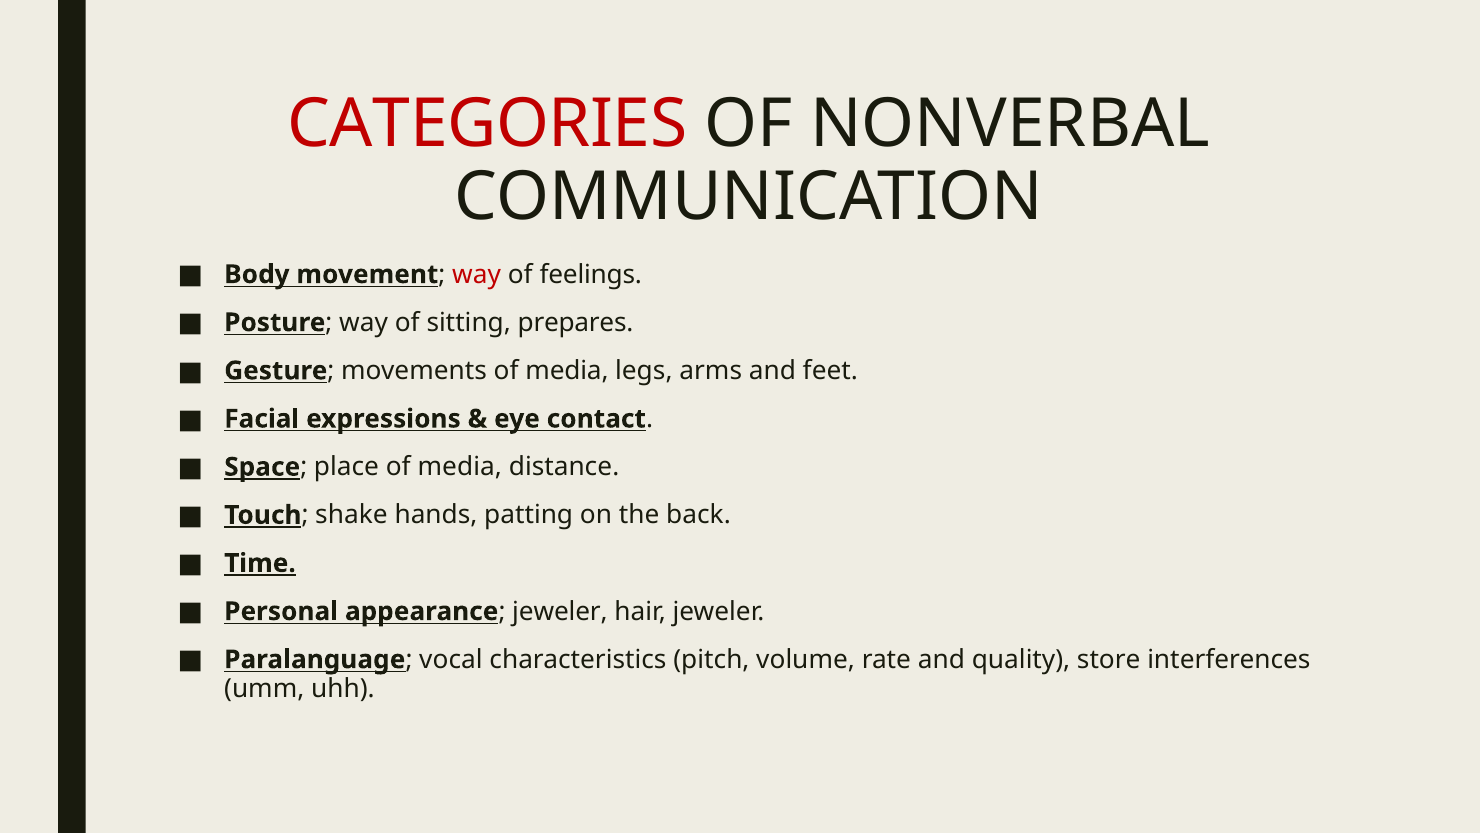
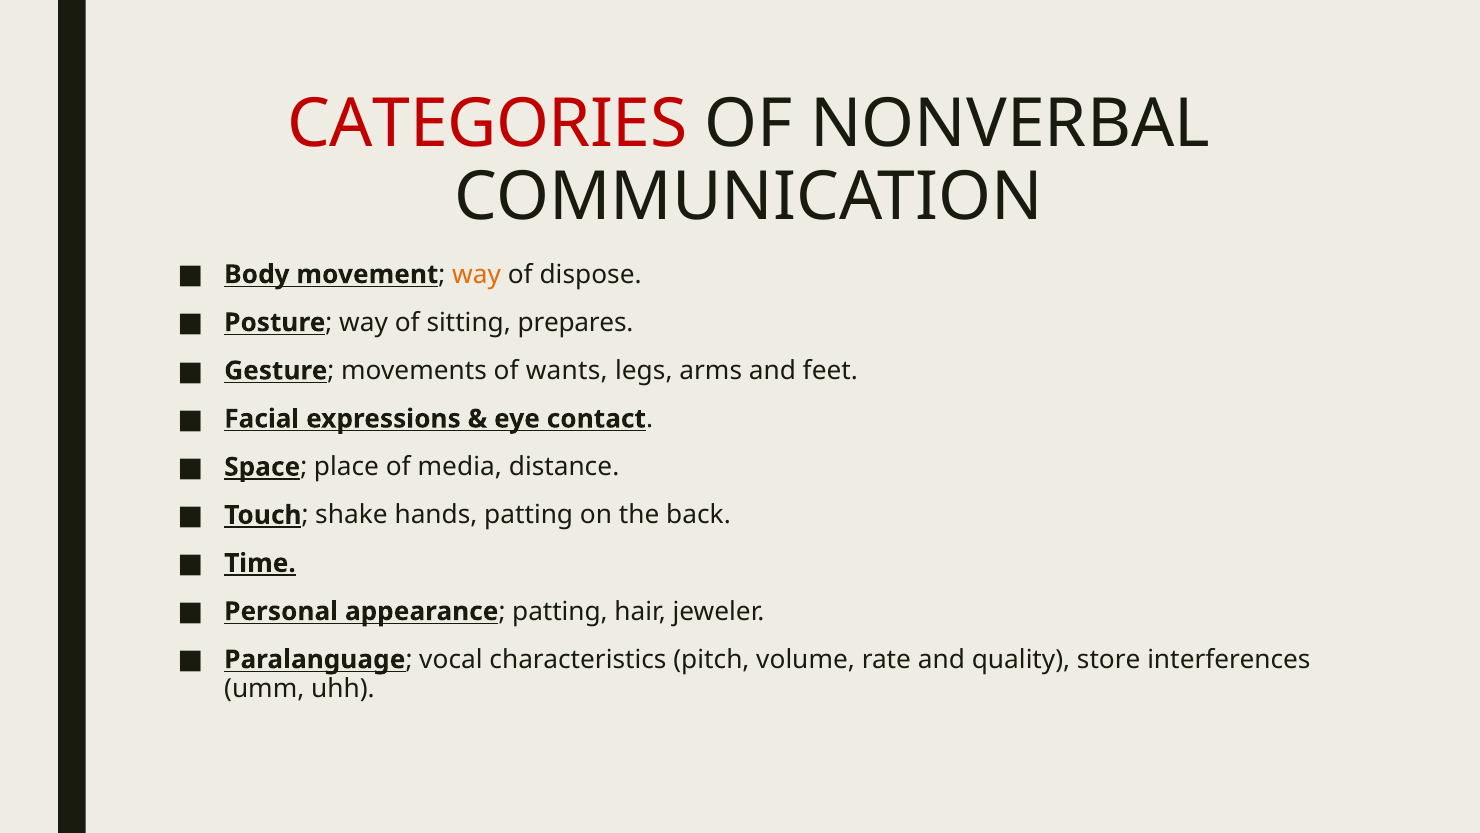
way colour: red -> orange (477, 274)
feelings: feelings -> dispose (591, 274)
movements of media: media -> wants (567, 370)
appearance jeweler: jeweler -> patting (560, 611)
